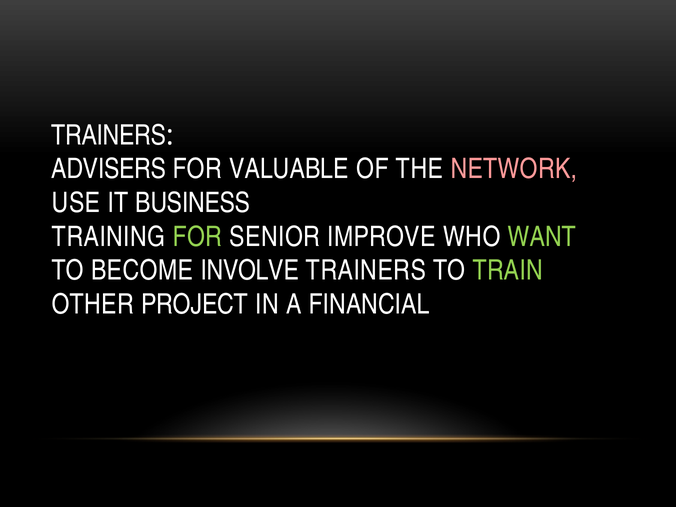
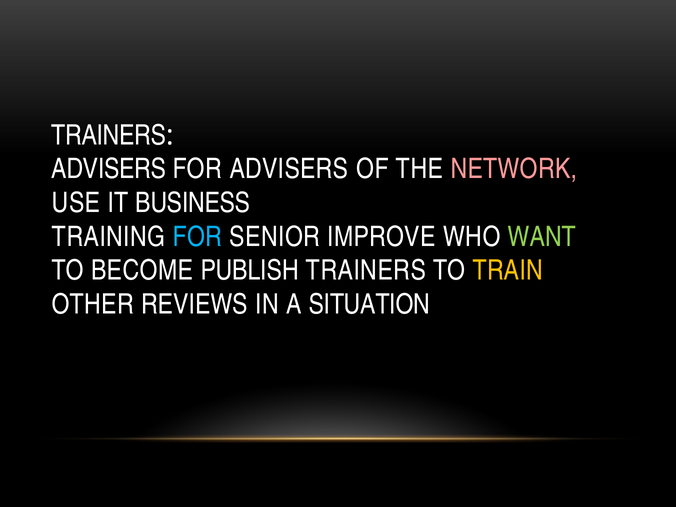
FOR VALUABLE: VALUABLE -> ADVISERS (289, 169)
FOR colour: light green -> light blue (197, 237)
INVOLVE: INVOLVE -> PUBLISH (250, 271)
TRAIN colour: light green -> yellow (508, 271)
PROJECT: PROJECT -> REVIEWS (195, 304)
FINANCIAL: FINANCIAL -> SITUATION (369, 304)
